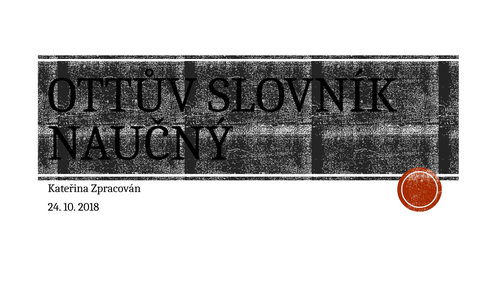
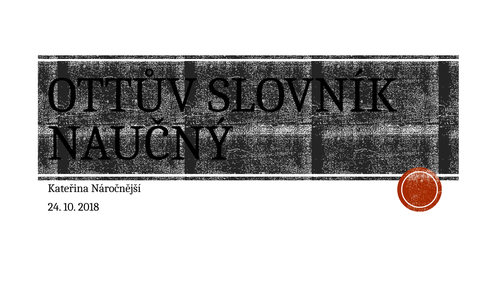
Zpracován: Zpracován -> Náročnější (116, 189)
